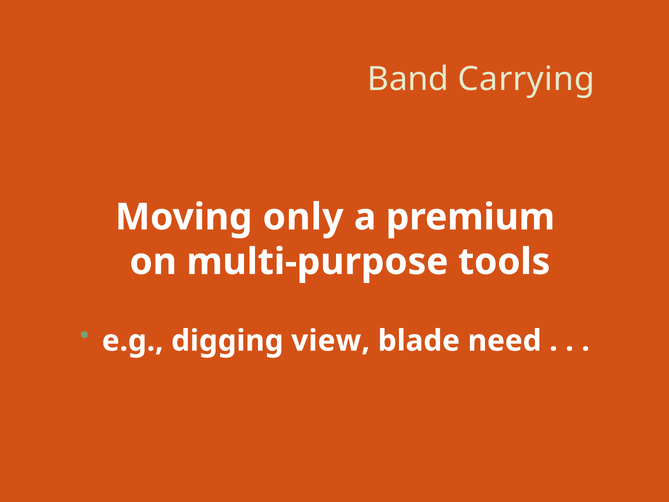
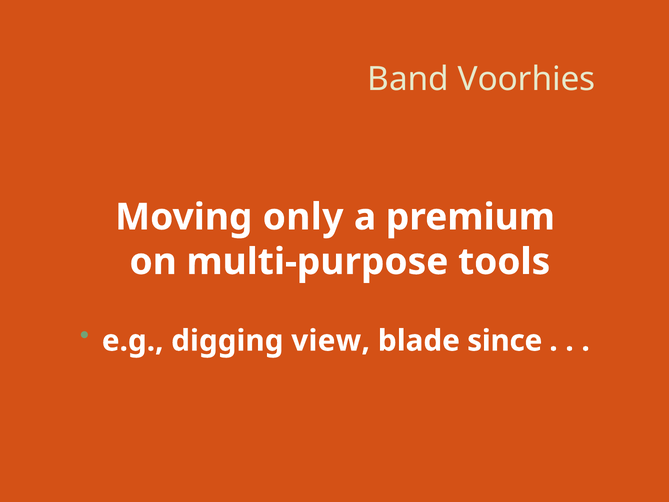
Carrying: Carrying -> Voorhies (527, 79)
need: need -> since (505, 341)
